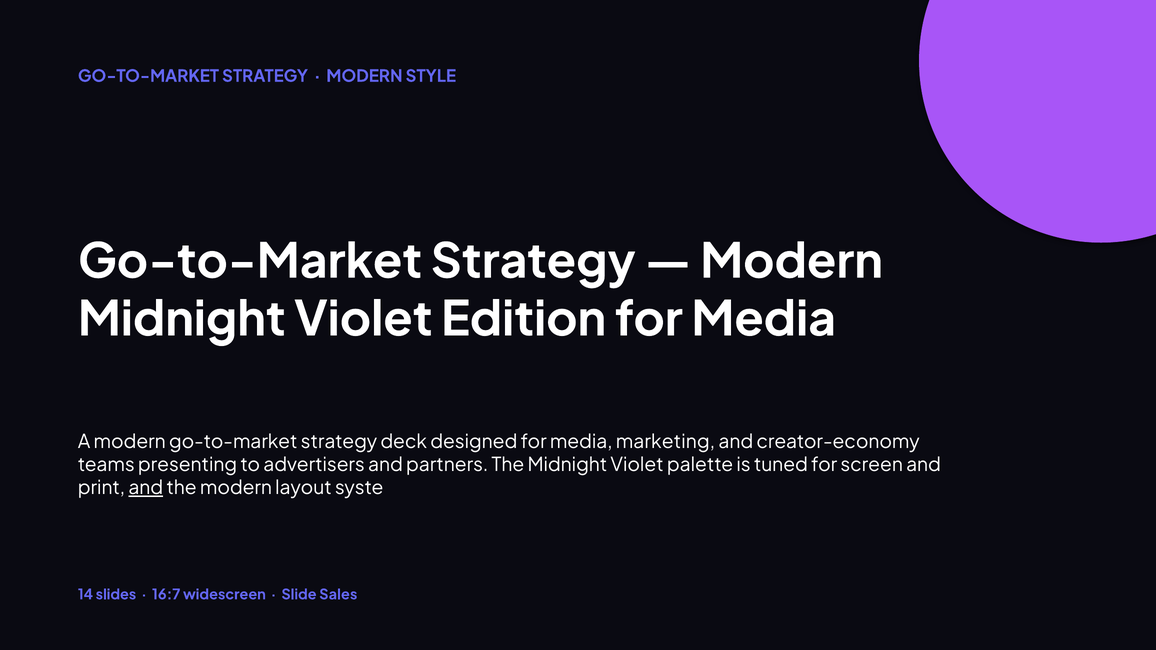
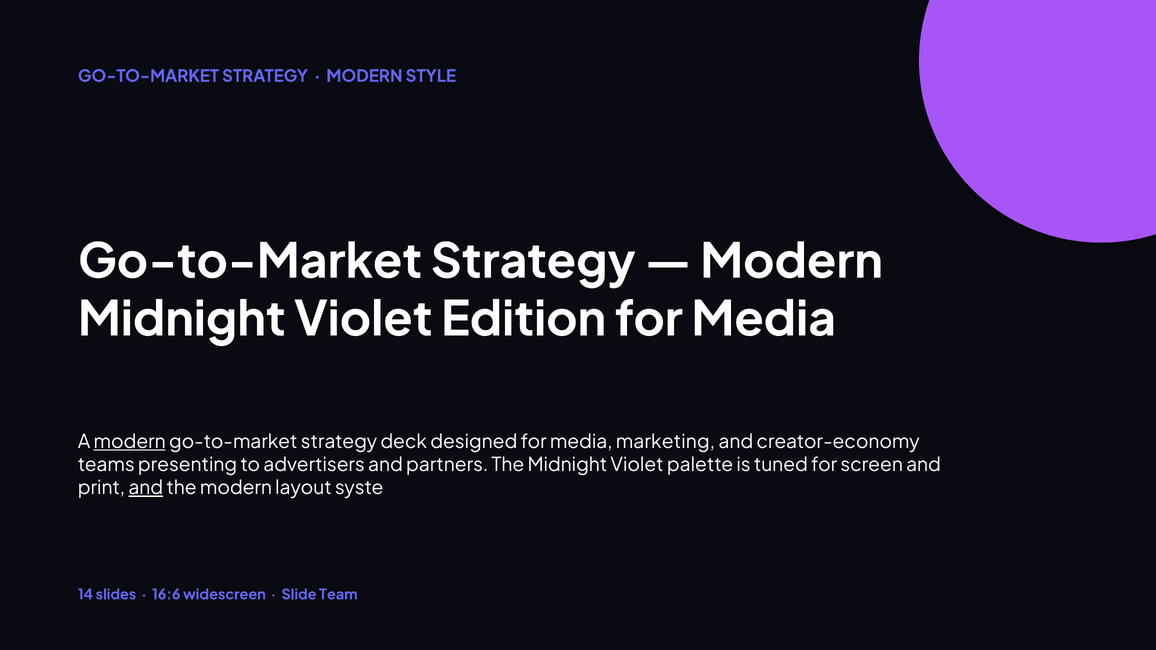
modern underline: none -> present (130, 442)
16:7: 16:7 -> 16:6 (166, 595)
Sales: Sales -> Team (338, 595)
